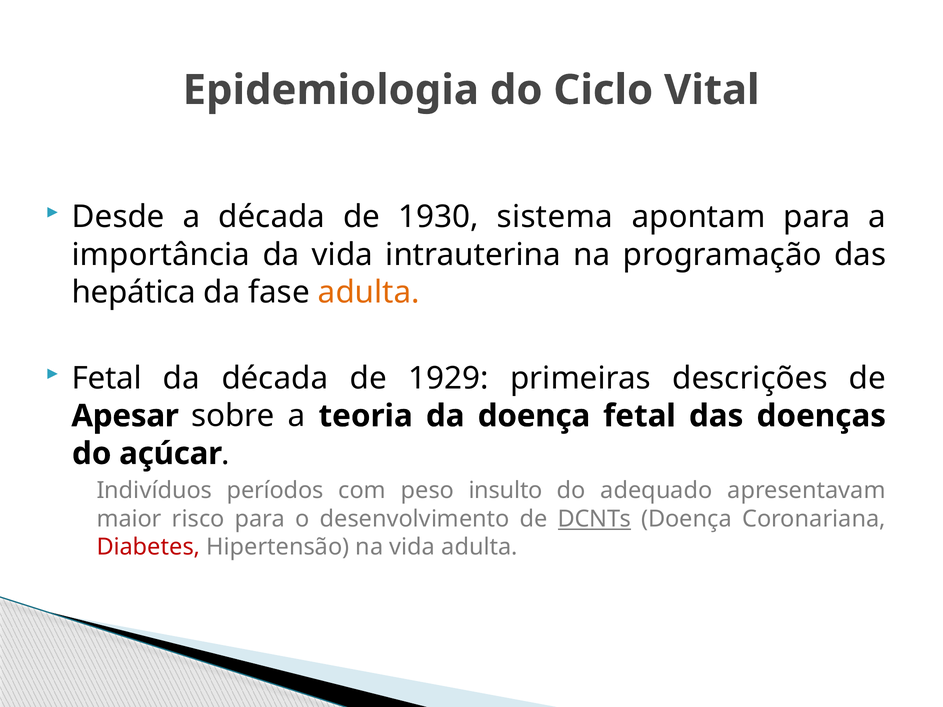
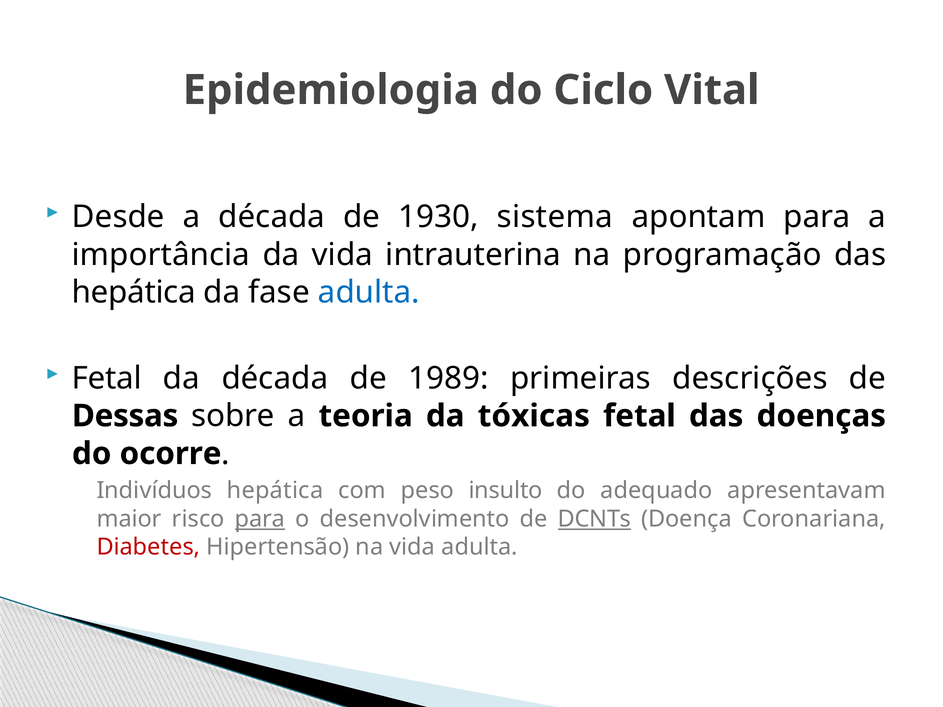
adulta colour: orange -> blue (369, 292)
1929: 1929 -> 1989 (449, 378)
Apesar: Apesar -> Dessas (125, 416)
da doença: doença -> tóxicas (534, 416)
açúcar: açúcar -> ocorre (171, 454)
Indivíduos períodos: períodos -> hepática (275, 491)
para underline: none -> present (260, 519)
